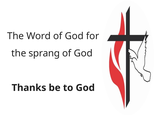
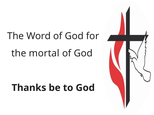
sprang: sprang -> mortal (44, 53)
